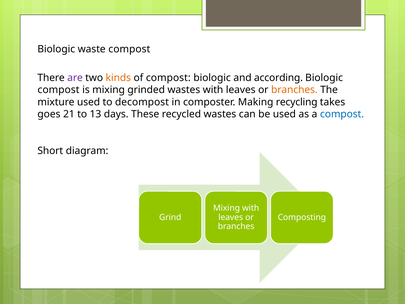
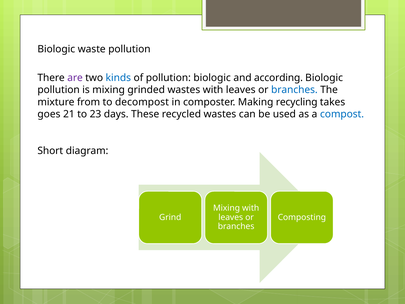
waste compost: compost -> pollution (129, 49)
kinds colour: orange -> blue (118, 78)
of compost: compost -> pollution (168, 78)
compost: compost -> pollution (59, 90)
branches colour: orange -> blue (294, 90)
mixture used: used -> from (89, 102)
13: 13 -> 23 (95, 114)
